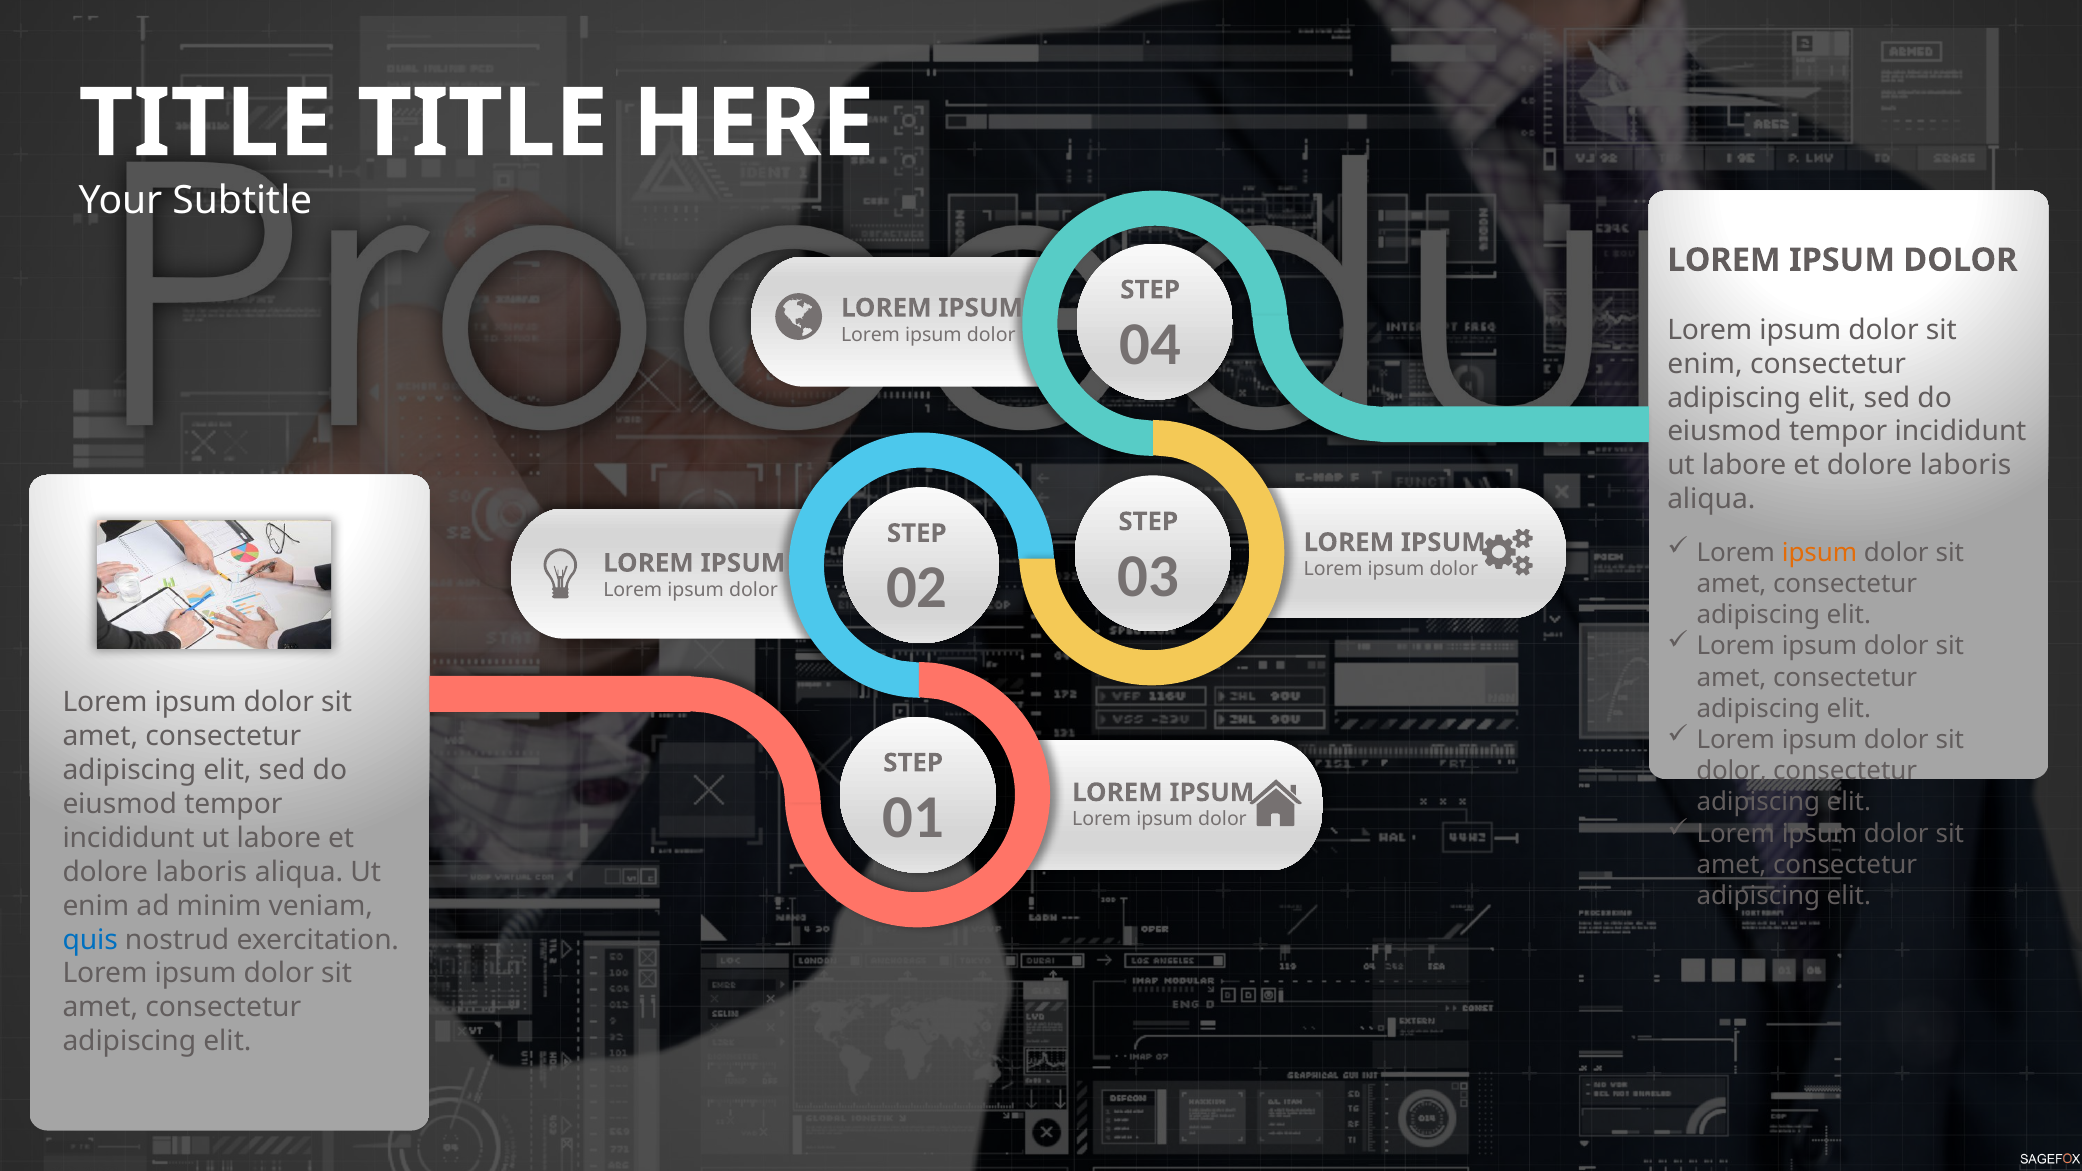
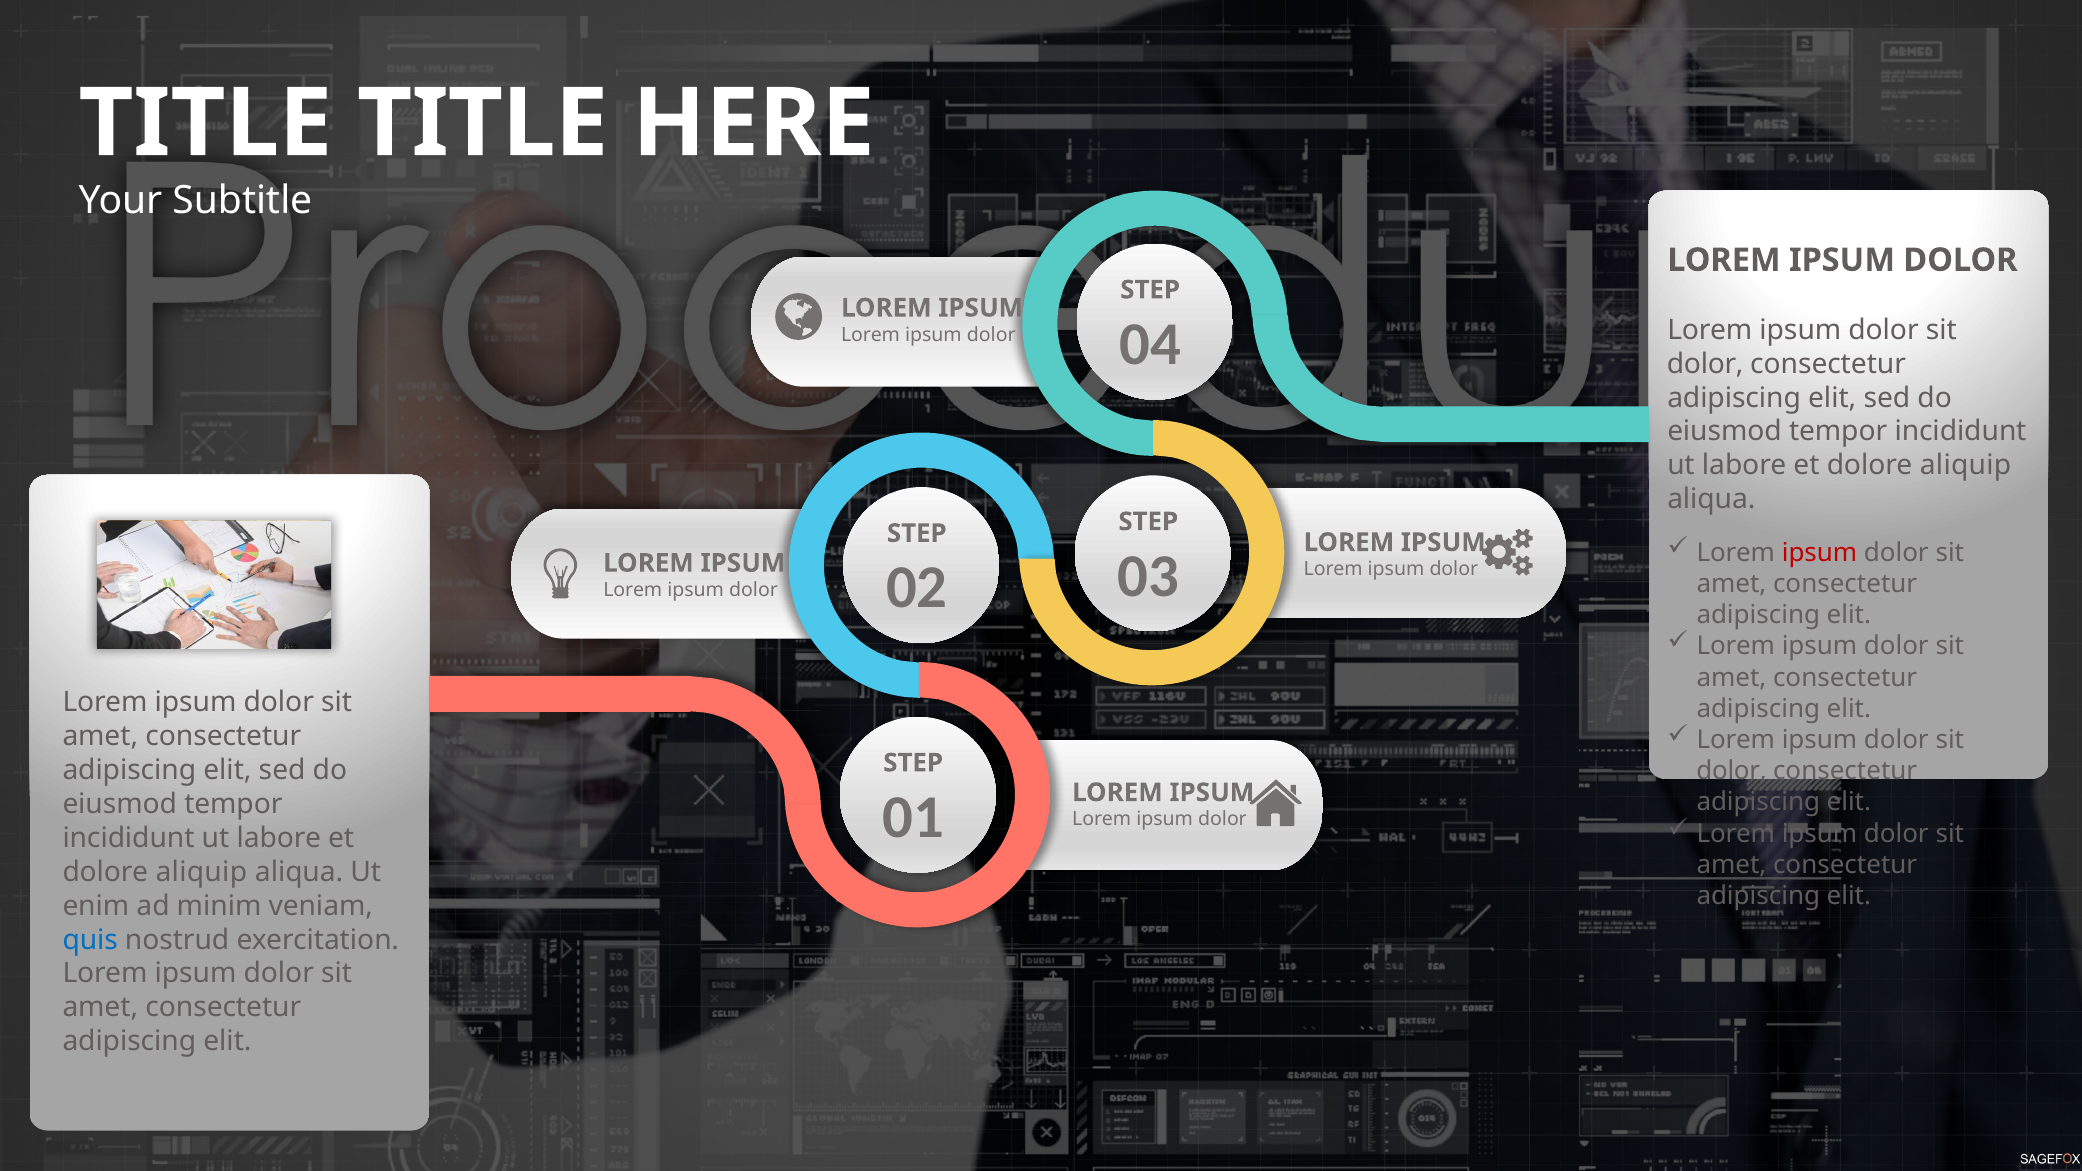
enim: enim -> dolor (1705, 364)
laboris: laboris -> aliquip (1966, 466)
ipsum colour: orange -> red (1820, 553)
laboris: laboris -> aliquip (201, 872)
